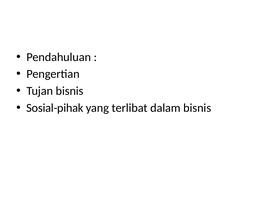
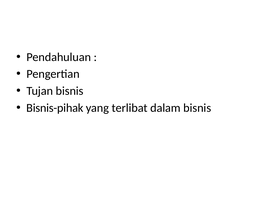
Sosial-pihak: Sosial-pihak -> Bisnis-pihak (55, 108)
